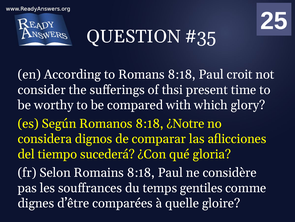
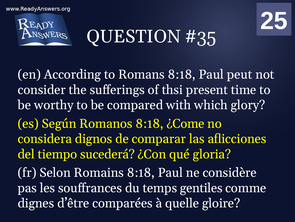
croit: croit -> peut (240, 74)
¿Notre: ¿Notre -> ¿Come (185, 123)
